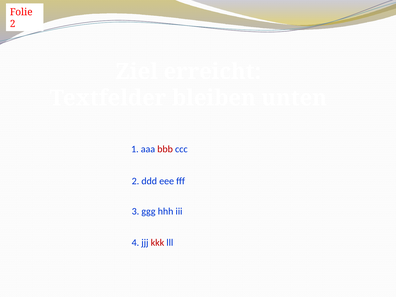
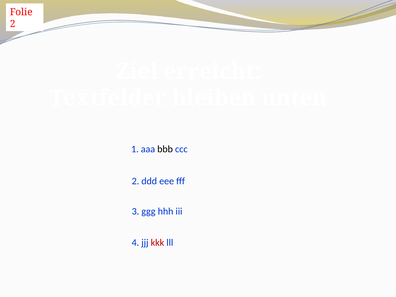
bbb colour: red -> black (165, 149)
